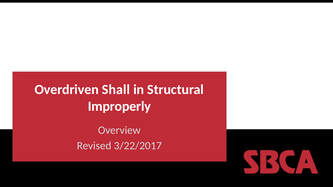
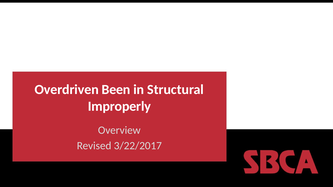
Shall: Shall -> Been (116, 90)
